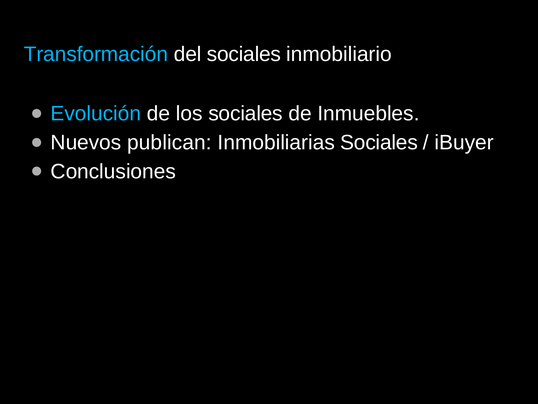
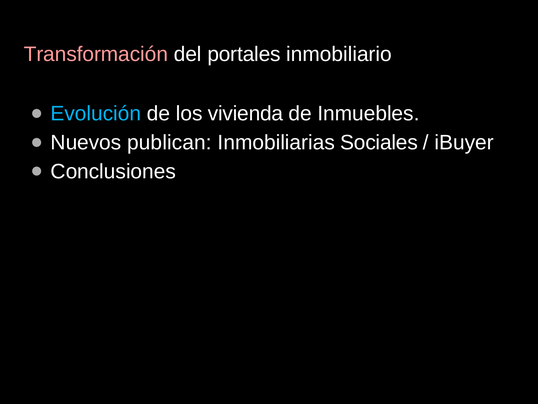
Transformación colour: light blue -> pink (96, 54)
del sociales: sociales -> portales (244, 54)
los sociales: sociales -> vivienda (246, 114)
